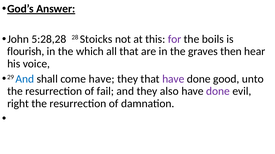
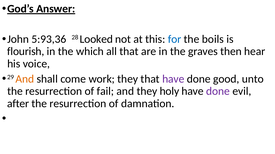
5:28,28: 5:28,28 -> 5:93,36 (49, 39)
Stoicks: Stoicks -> Looked (96, 39)
for colour: purple -> blue (175, 39)
And colour: blue -> orange (25, 79)
come have: have -> work (102, 79)
also: also -> holy (169, 92)
right: right -> after (18, 104)
